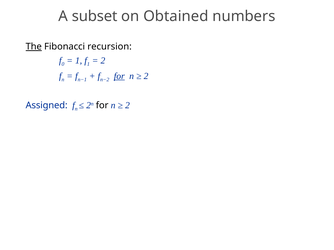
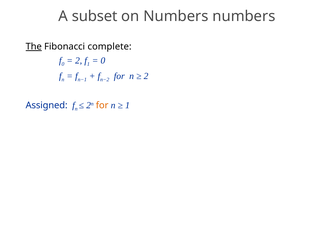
on Obtained: Obtained -> Numbers (176, 16)
recursion: recursion -> complete (110, 47)
1: 1 -> 2 (79, 61)
2: 2 -> 0 (103, 61)
for underline: present -> none (119, 76)
for colour: black -> orange (102, 106)
2: 2 -> 1 (127, 106)
